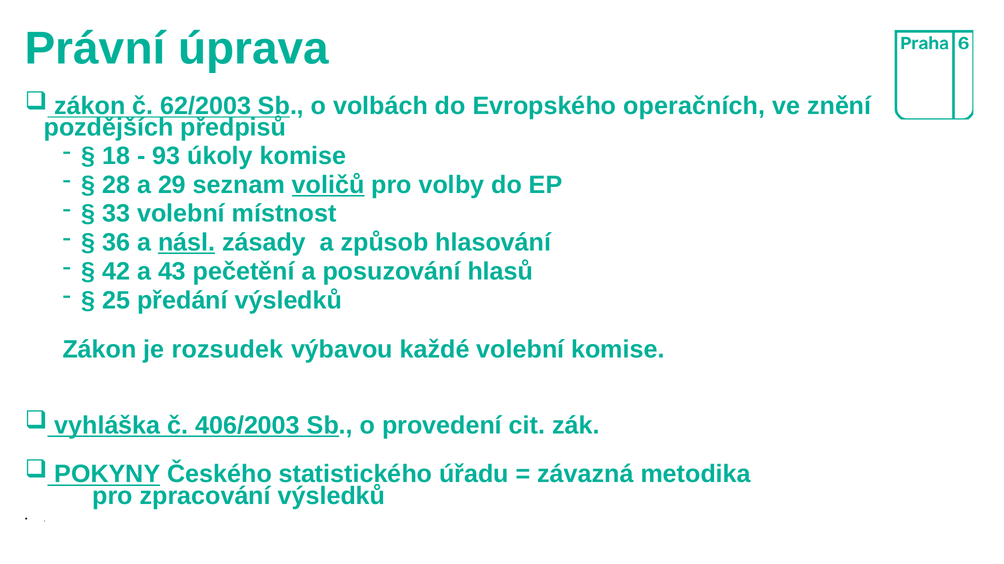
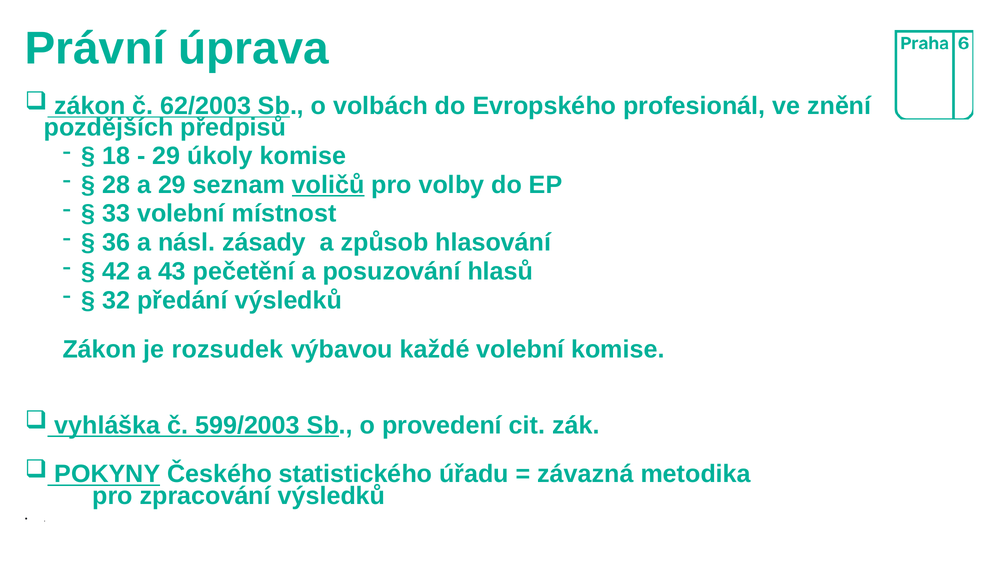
operačních: operačních -> profesionál (694, 106)
93: 93 -> 29 (166, 156)
násl underline: present -> none (187, 243)
25: 25 -> 32 (116, 301)
406/2003: 406/2003 -> 599/2003 (248, 426)
